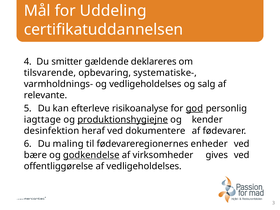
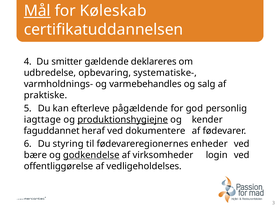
Mål underline: none -> present (37, 11)
Uddeling: Uddeling -> Køleskab (113, 11)
tilsvarende: tilsvarende -> udbredelse (50, 73)
og vedligeholdelses: vedligeholdelses -> varmebehandles (145, 84)
relevante: relevante -> praktiske (45, 95)
risikoanalyse: risikoanalyse -> pågældende (140, 108)
god underline: present -> none (194, 108)
desinfektion: desinfektion -> faguddannet (52, 131)
maling: maling -> styring (68, 144)
gives: gives -> login (217, 155)
